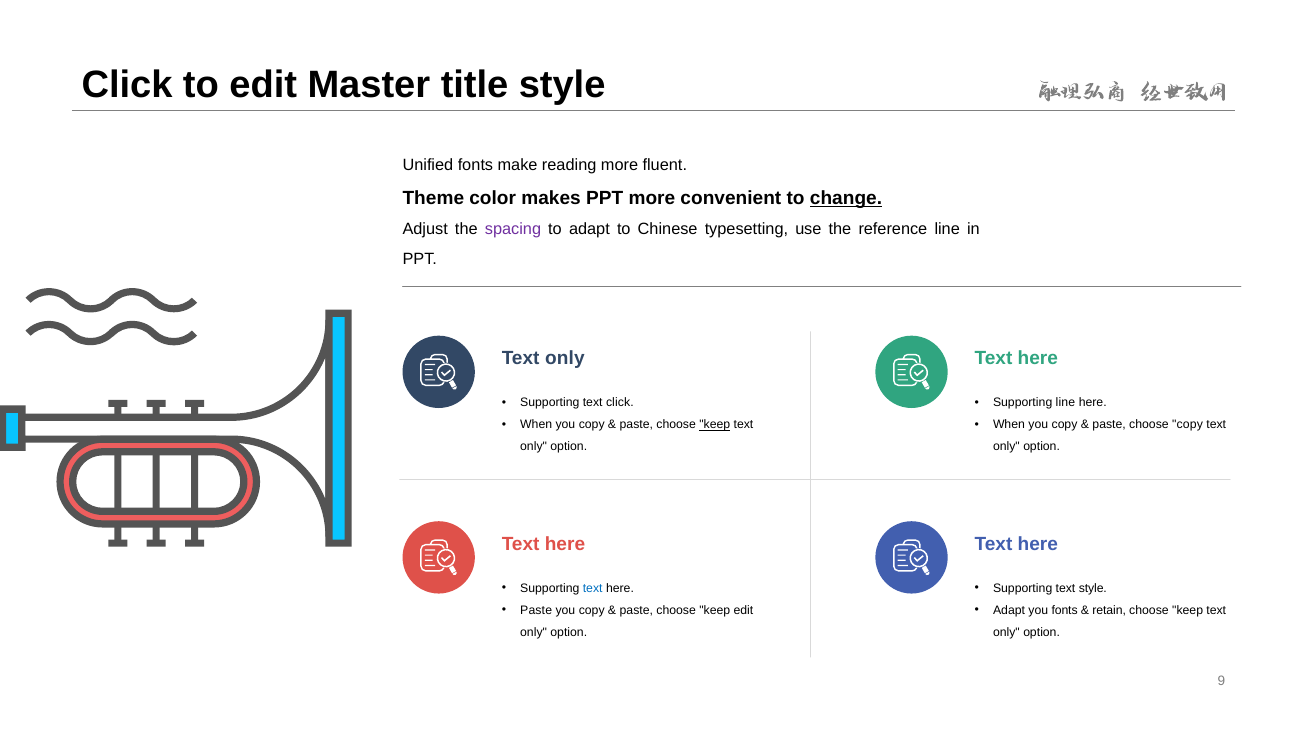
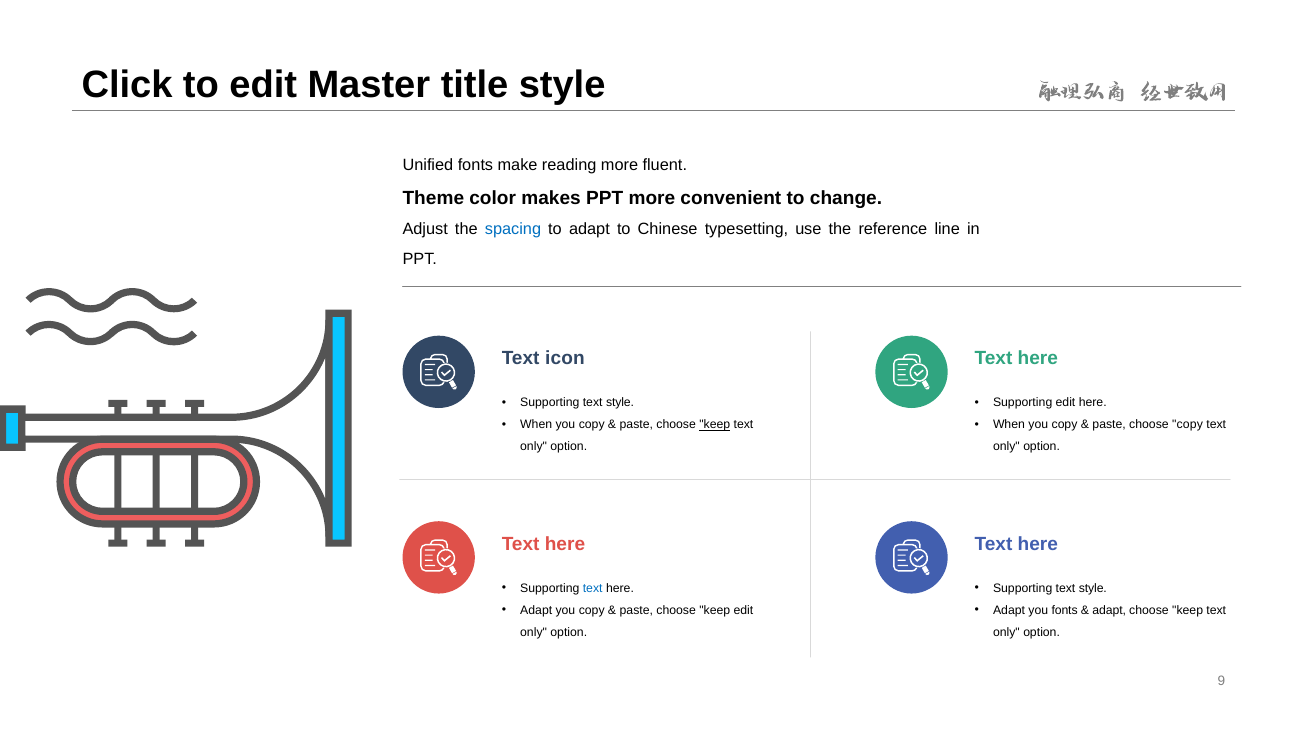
change underline: present -> none (846, 198)
spacing colour: purple -> blue (513, 229)
only: only -> icon (565, 358)
click: click -> style (620, 403)
Supporting line: line -> edit (1066, 403)
Paste: Paste -> Adapt (536, 611)
retain: retain -> adapt (1109, 611)
